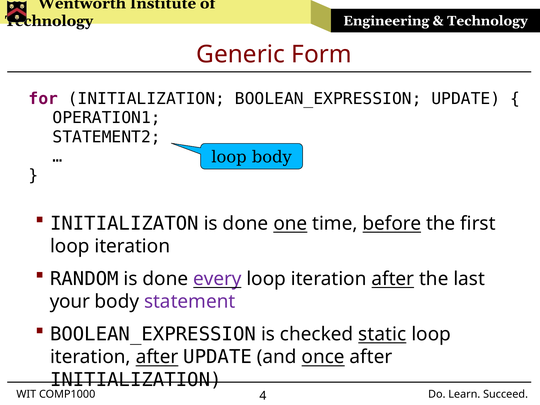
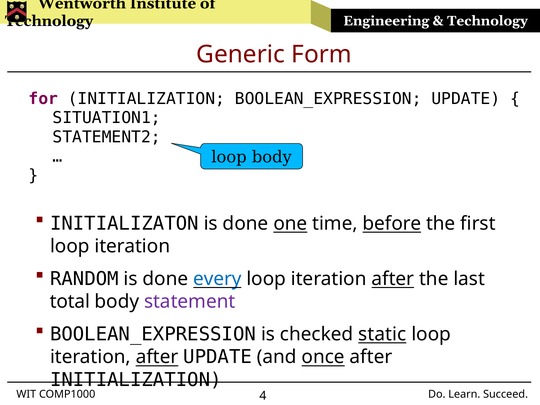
OPERATION1: OPERATION1 -> SITUATION1 (107, 118)
every colour: purple -> blue (217, 279)
your: your -> total (70, 302)
